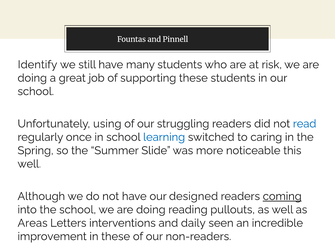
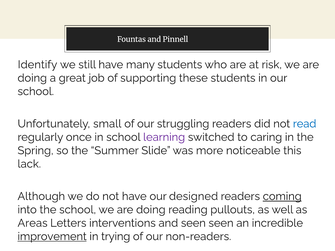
using: using -> small (107, 124)
learning colour: blue -> purple (164, 137)
well: well -> lack (29, 164)
and daily: daily -> seen (193, 223)
improvement underline: none -> present (52, 237)
in these: these -> trying (116, 237)
